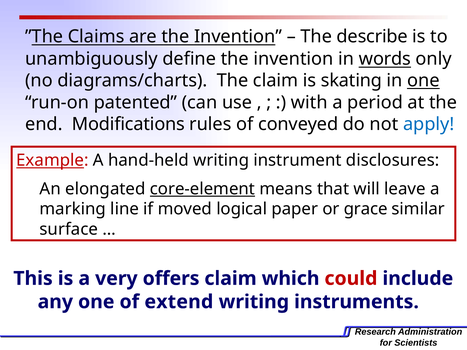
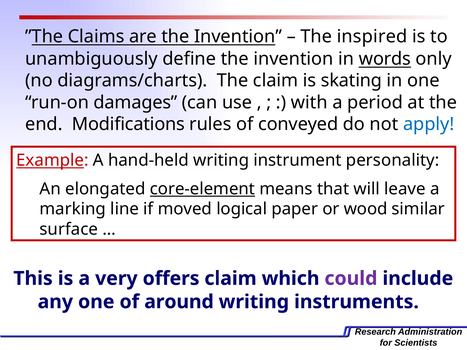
describe: describe -> inspired (372, 37)
one underline: present -> none (423, 81)
patented: patented -> damages (136, 102)
disclosures: disclosures -> personality (393, 160)
grace: grace -> wood (366, 209)
could colour: red -> purple (351, 279)
extend: extend -> around (179, 302)
